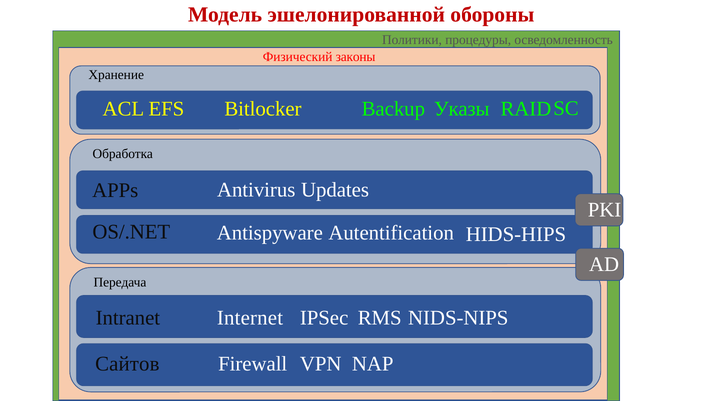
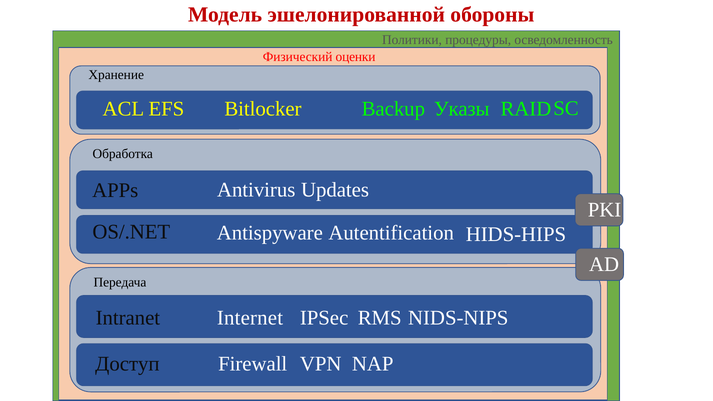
законы: законы -> оценки (356, 57)
Сайтов: Сайтов -> Доступ (127, 364)
